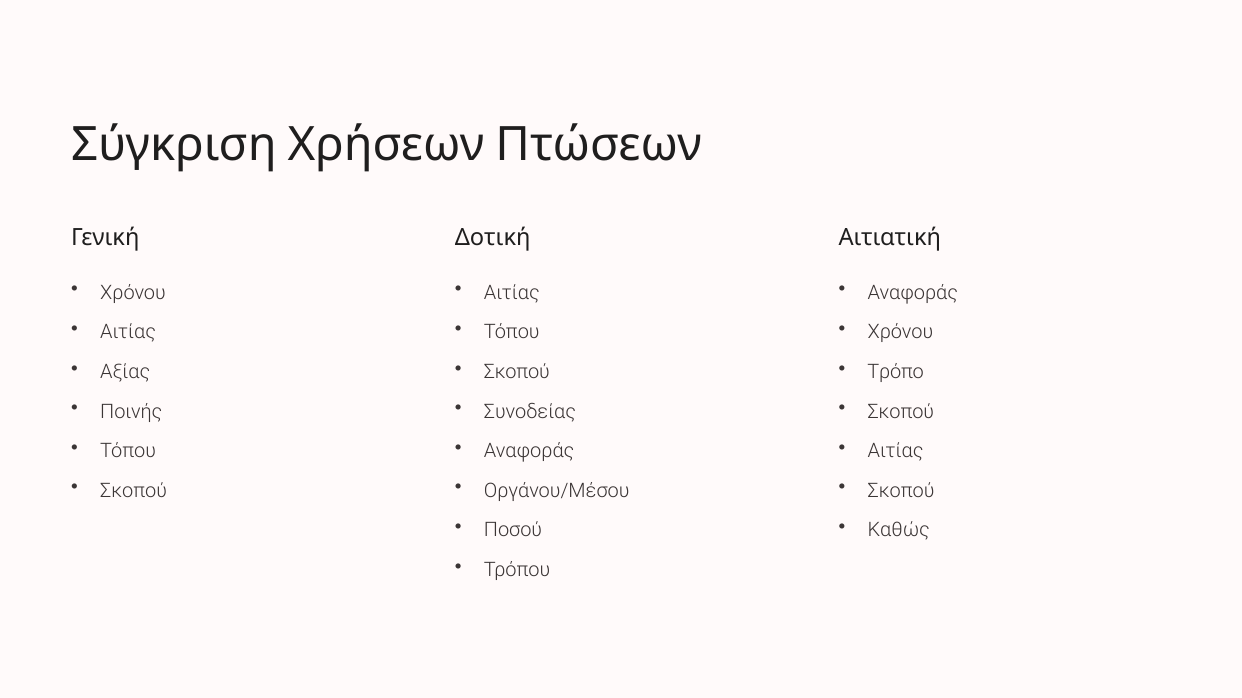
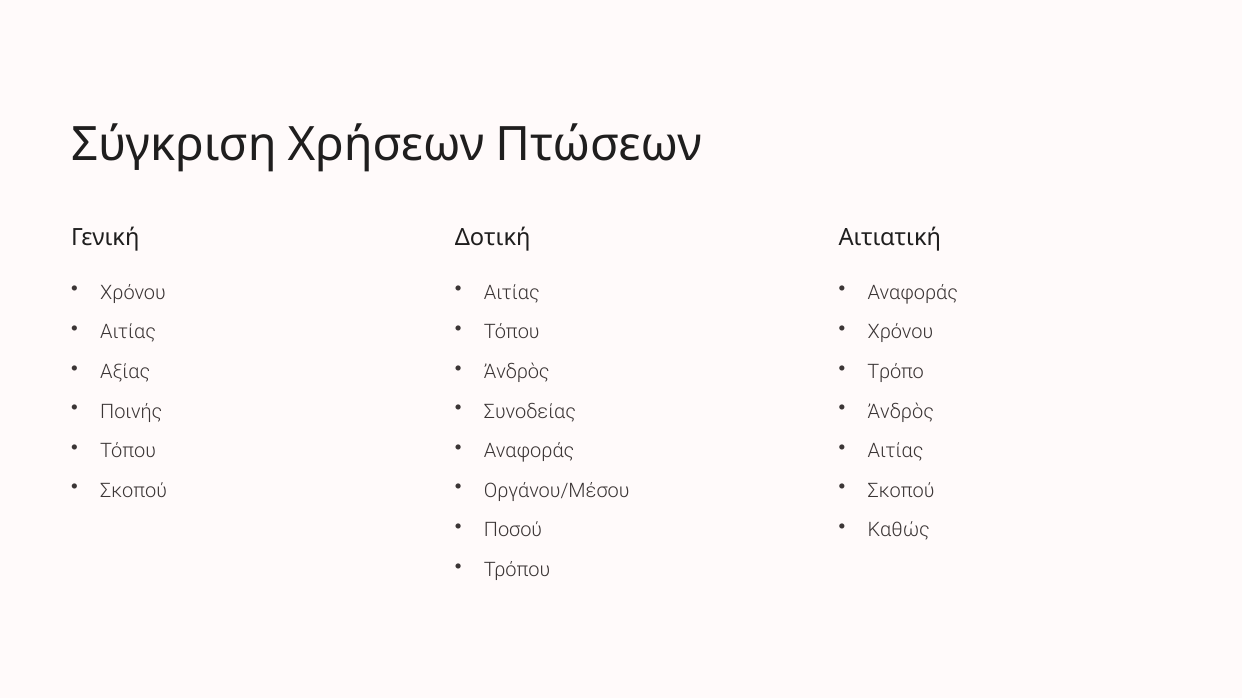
Σκοπού: Σκοπού -> Ἀνδρὸς (517, 372)
Σκοπού: Σκοπού -> Ἀνδρὸς (901, 412)
